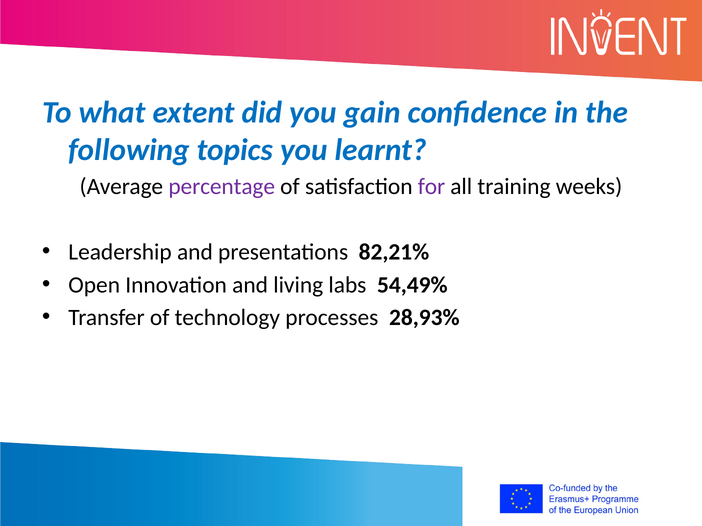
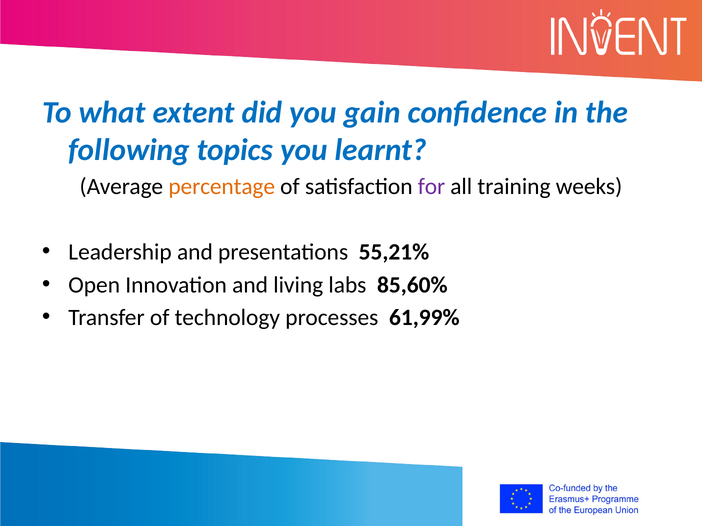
percentage colour: purple -> orange (222, 187)
82,21%: 82,21% -> 55,21% (394, 252)
54,49%: 54,49% -> 85,60% (412, 285)
28,93%: 28,93% -> 61,99% (424, 318)
